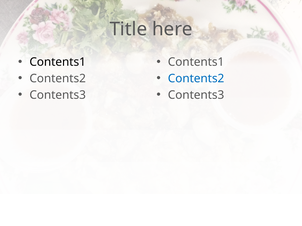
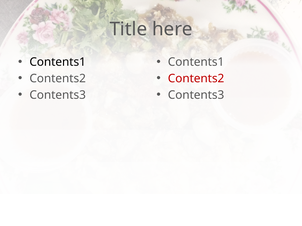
Contents2 colour: blue -> red (196, 79)
